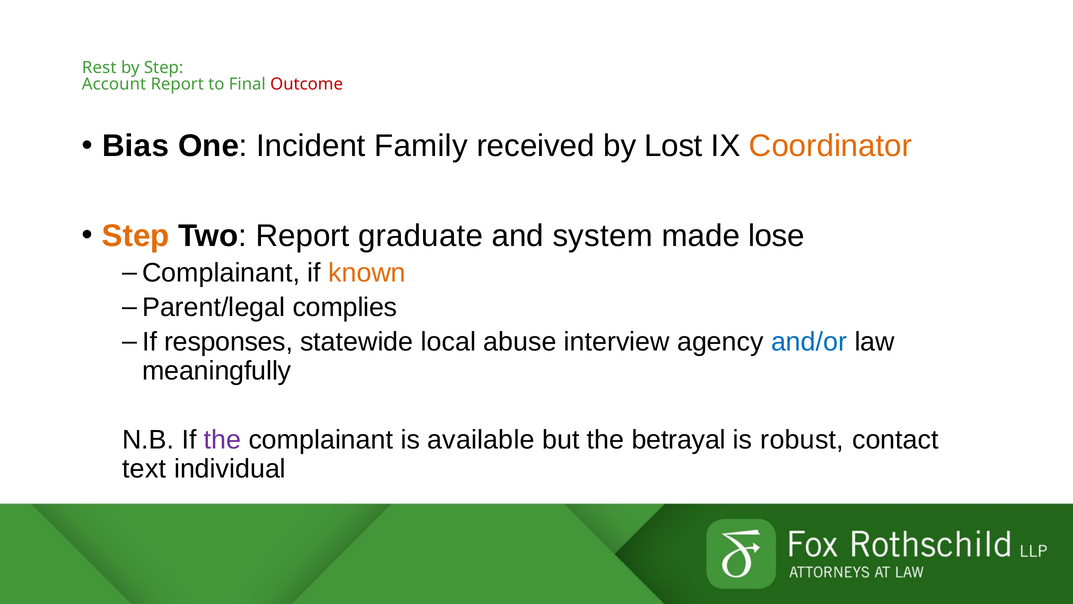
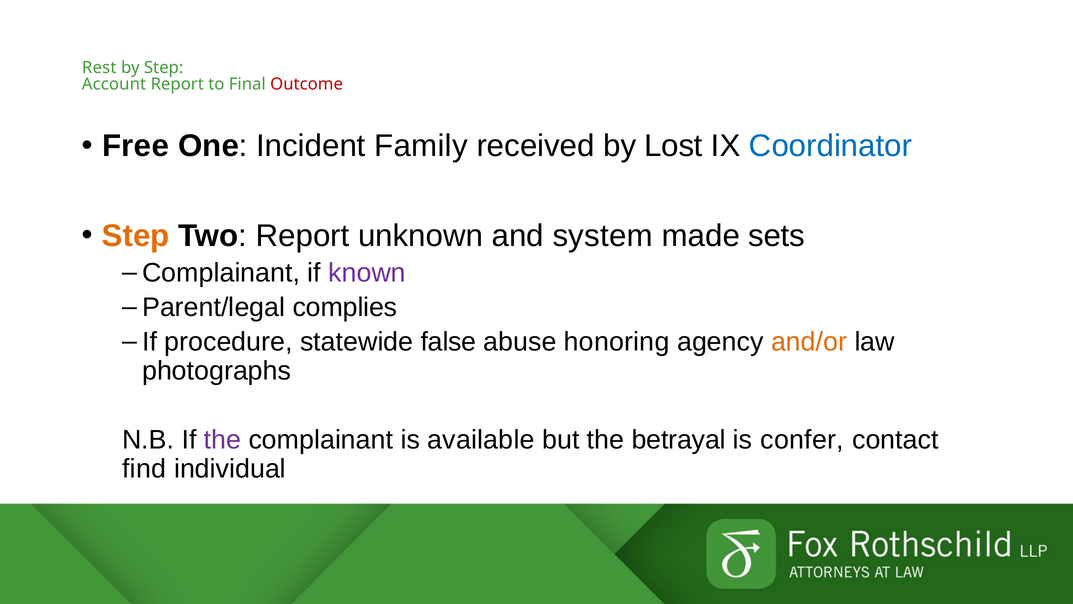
Bias: Bias -> Free (136, 146)
Coordinator colour: orange -> blue (831, 146)
graduate: graduate -> unknown (421, 236)
lose: lose -> sets (776, 236)
known colour: orange -> purple (367, 273)
responses: responses -> procedure (229, 342)
local: local -> false (449, 342)
interview: interview -> honoring (617, 342)
and/or colour: blue -> orange (809, 342)
meaningfully: meaningfully -> photographs (217, 371)
robust: robust -> confer (802, 440)
text: text -> find (144, 469)
